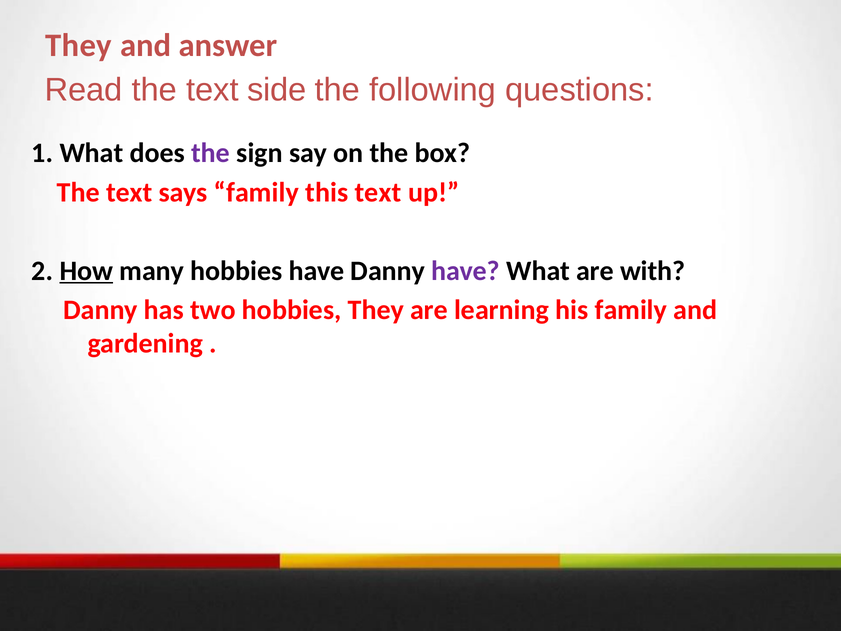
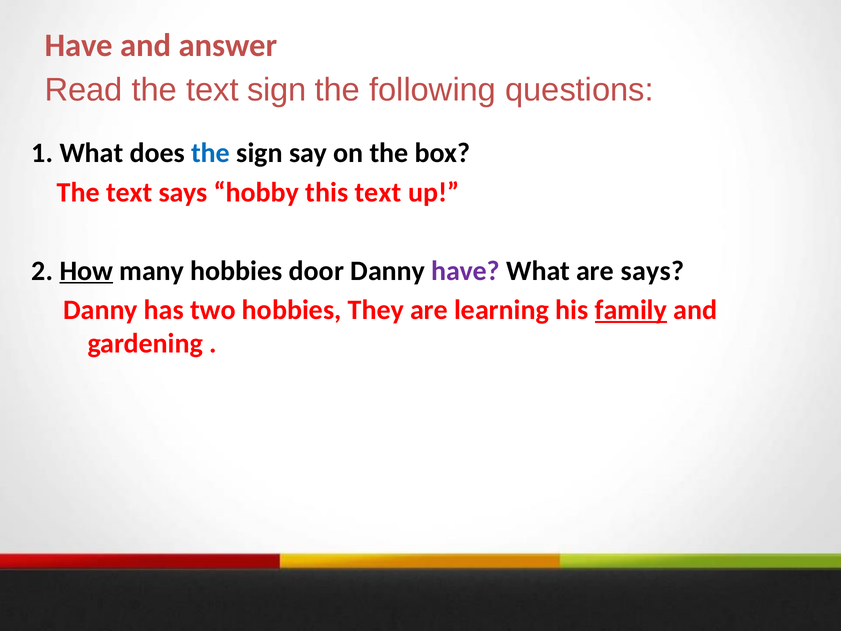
They: They -> Have (79, 45)
text side: side -> sign (277, 90)
the colour: purple -> blue (211, 153)
says family: family -> hobby (256, 192)
hobbies have: have -> door (316, 271)
are with: with -> says (652, 271)
family underline: none -> present (631, 310)
